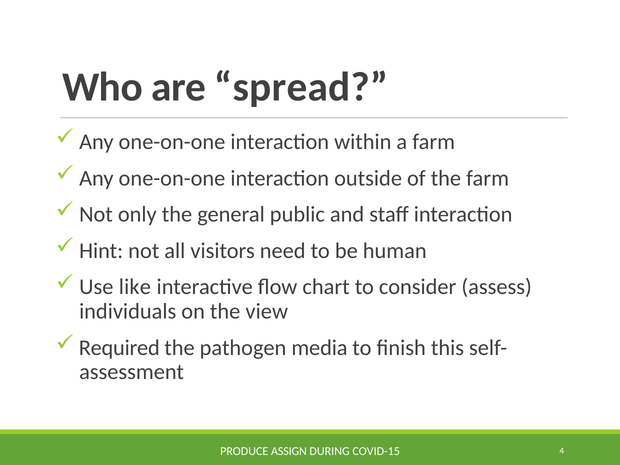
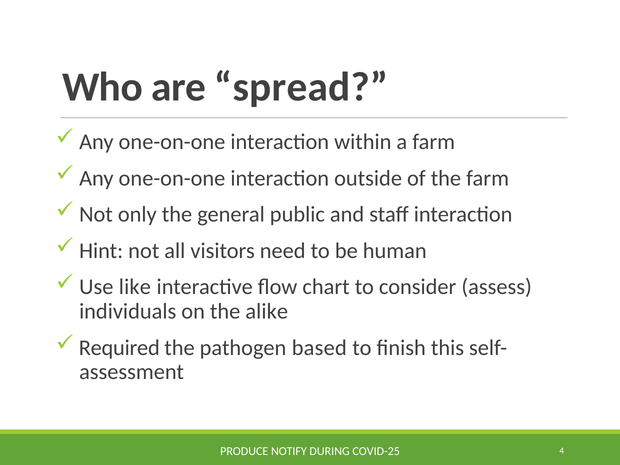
view: view -> alike (267, 311)
media: media -> based (319, 348)
ASSIGN: ASSIGN -> NOTIFY (289, 451)
COVID-15: COVID-15 -> COVID-25 (376, 451)
